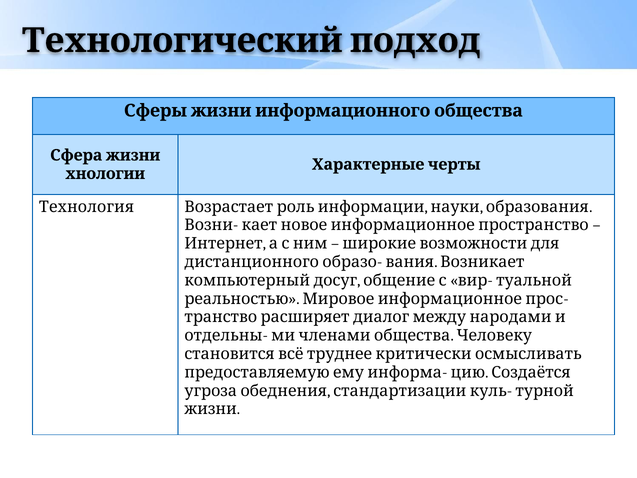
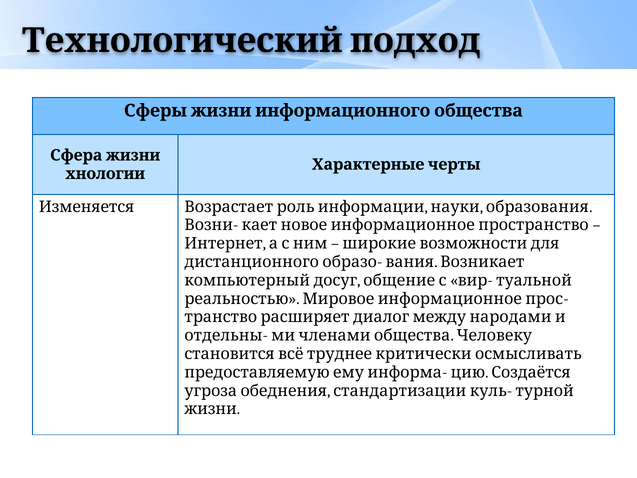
Технология: Технология -> Изменяется (87, 207)
